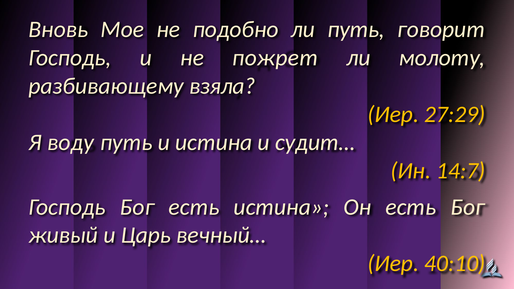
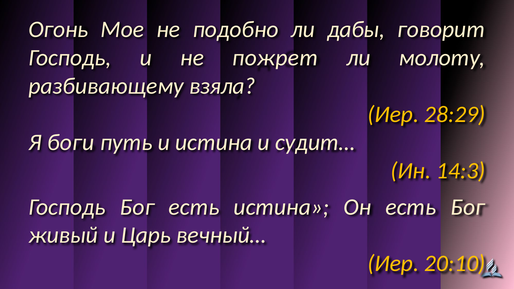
Вновь: Вновь -> Огонь (58, 30)
ли путь: путь -> дабы (356, 30)
27:29: 27:29 -> 28:29 (455, 114)
воду: воду -> боги (71, 143)
14:7: 14:7 -> 14:3 (461, 171)
40:10: 40:10 -> 20:10 (455, 264)
